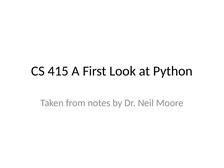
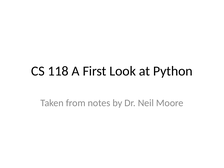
415: 415 -> 118 (58, 71)
